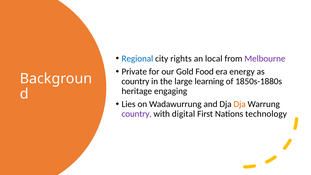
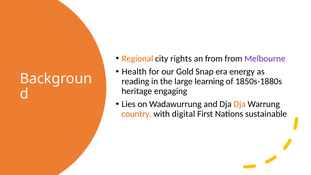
Regional colour: blue -> orange (137, 59)
an local: local -> from (214, 59)
Private: Private -> Health (134, 72)
Food: Food -> Snap (205, 72)
country: country -> reading (135, 81)
country colour: purple -> orange (137, 114)
technology: technology -> sustainable (266, 114)
